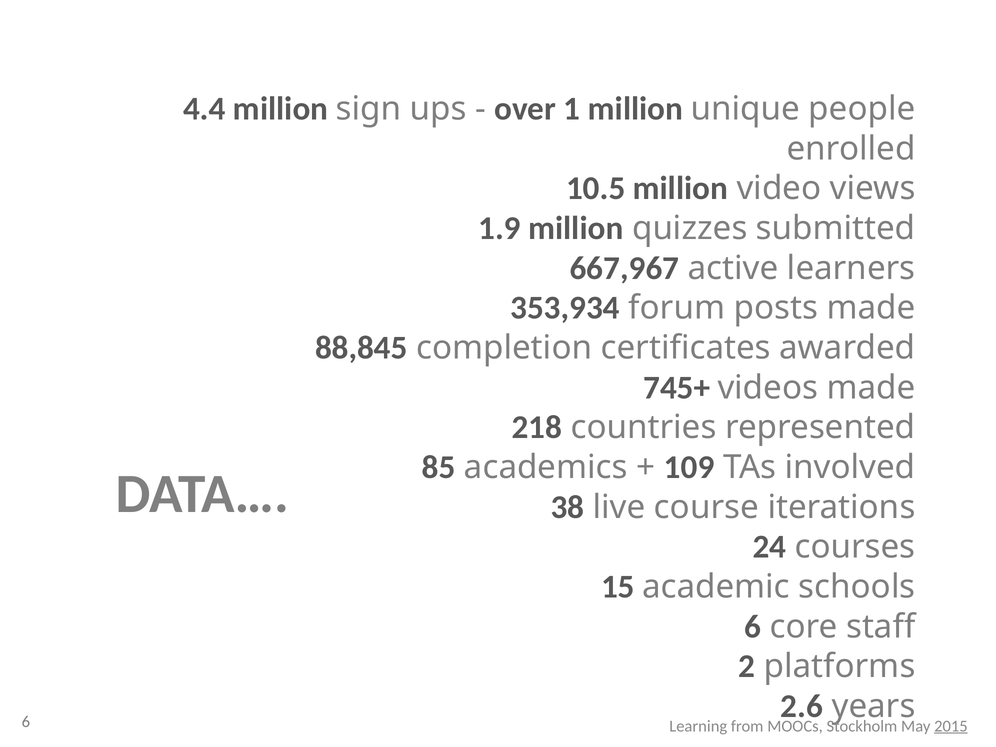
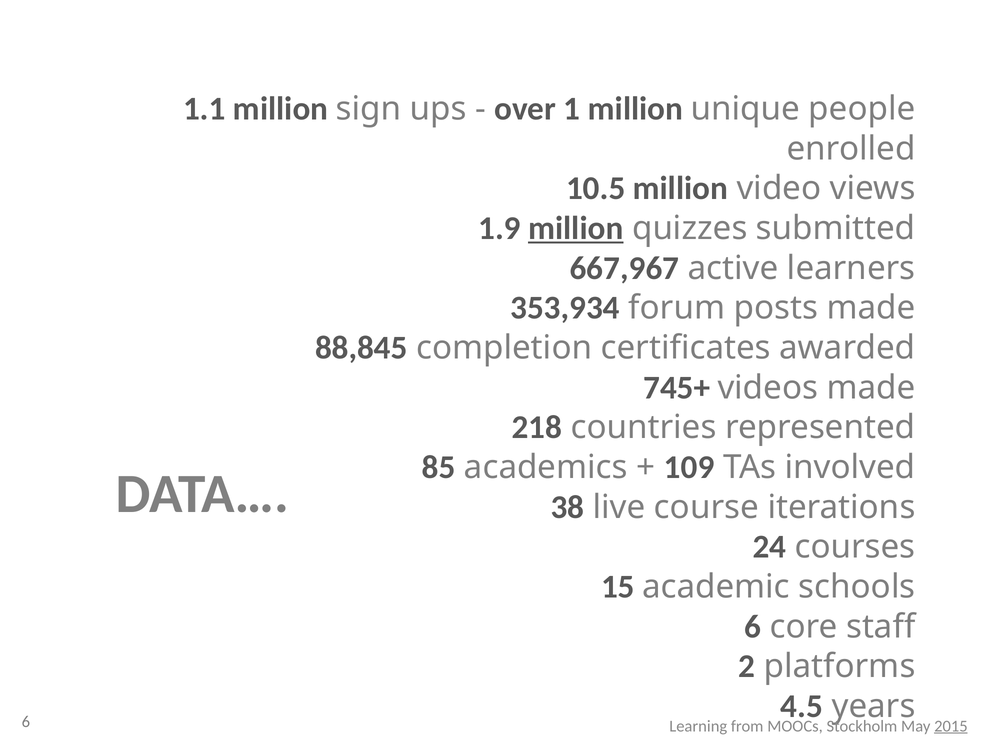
4.4: 4.4 -> 1.1 (204, 109)
million underline: none -> present (576, 228)
2.6: 2.6 -> 4.5 (802, 706)
